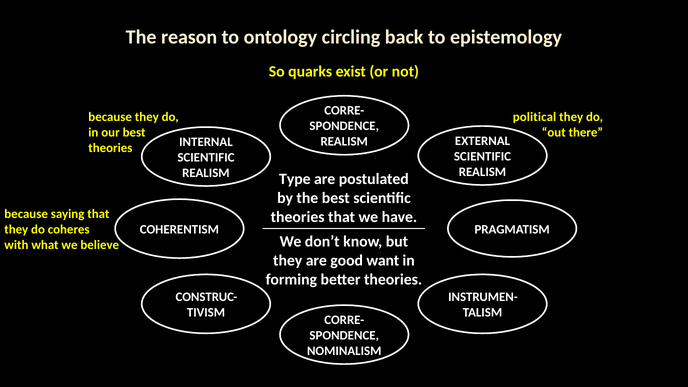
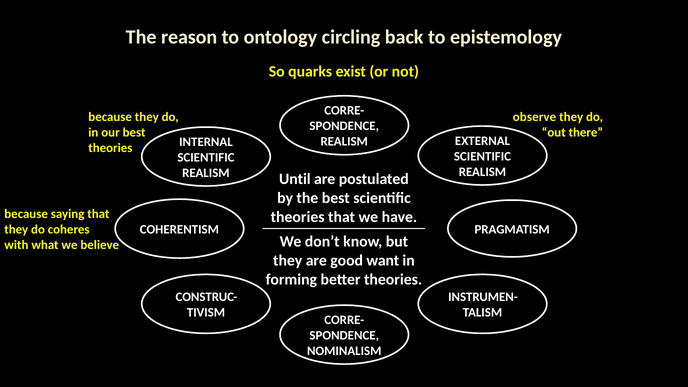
political: political -> observe (535, 117)
Type: Type -> Until (295, 179)
